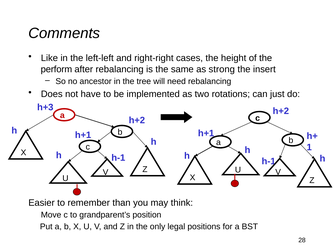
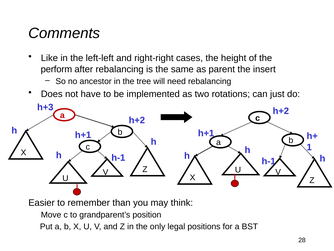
strong: strong -> parent (222, 69)
